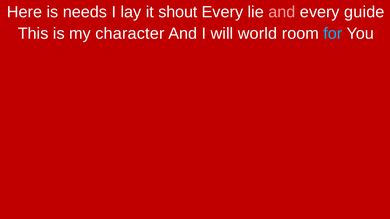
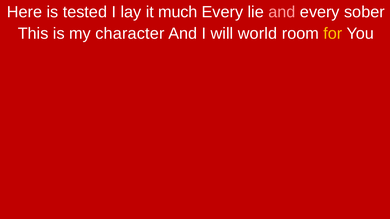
needs: needs -> tested (85, 12)
shout: shout -> much (178, 12)
guide: guide -> sober (364, 12)
for colour: light blue -> yellow (333, 34)
